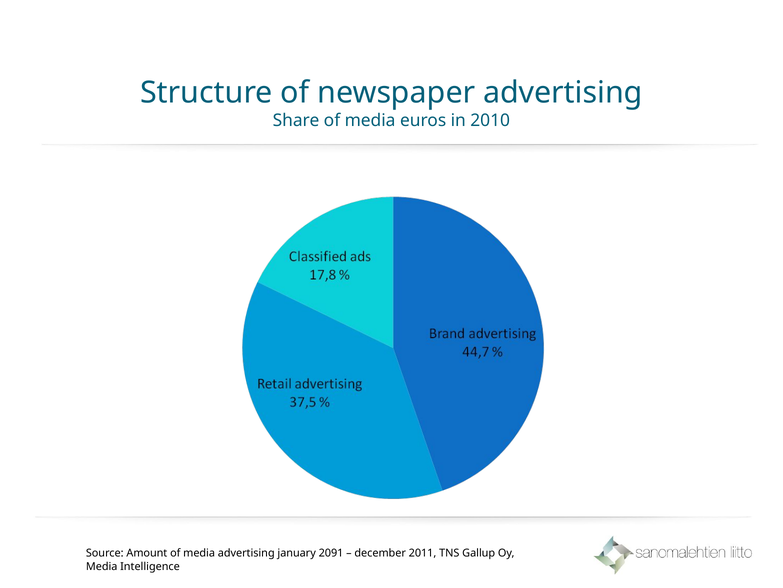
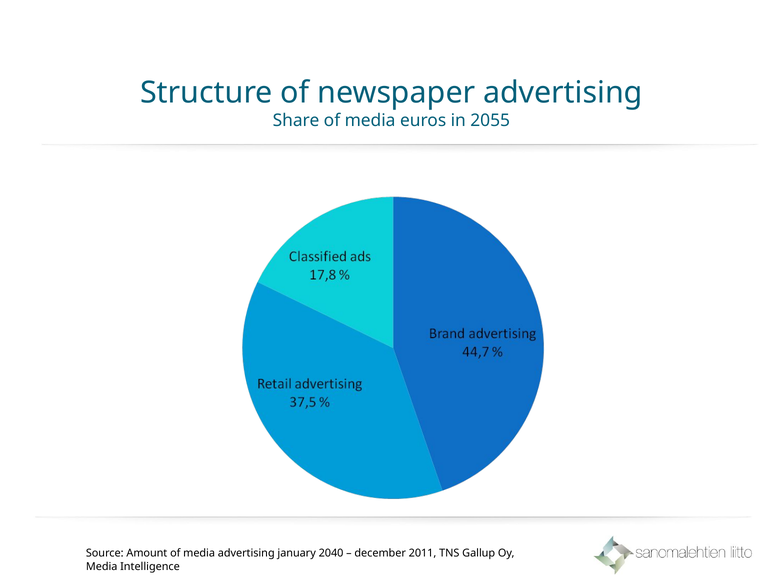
2010: 2010 -> 2055 (490, 121)
2091: 2091 -> 2040 (331, 553)
